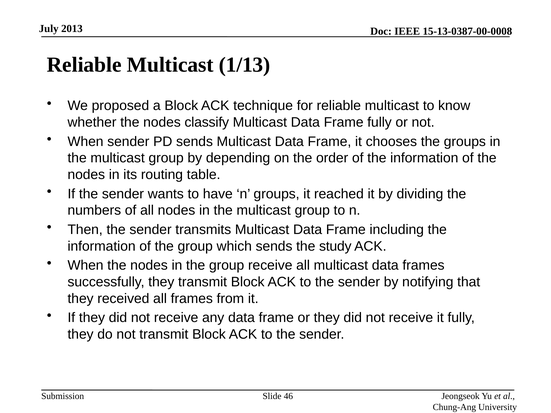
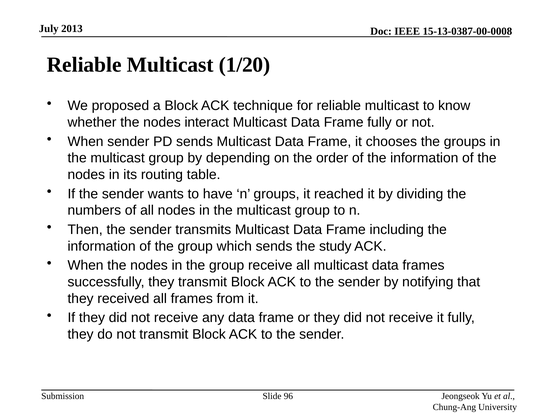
1/13: 1/13 -> 1/20 (245, 65)
classify: classify -> interact (207, 122)
46: 46 -> 96 (288, 396)
